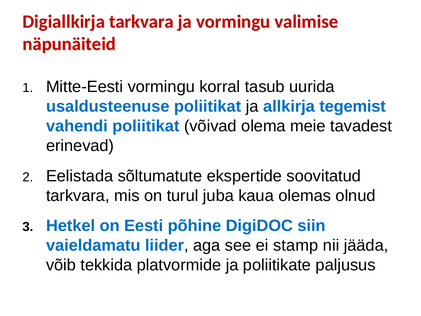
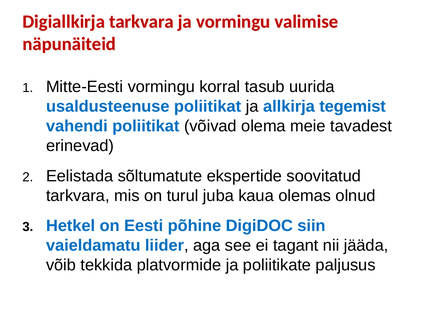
stamp: stamp -> tagant (296, 245)
